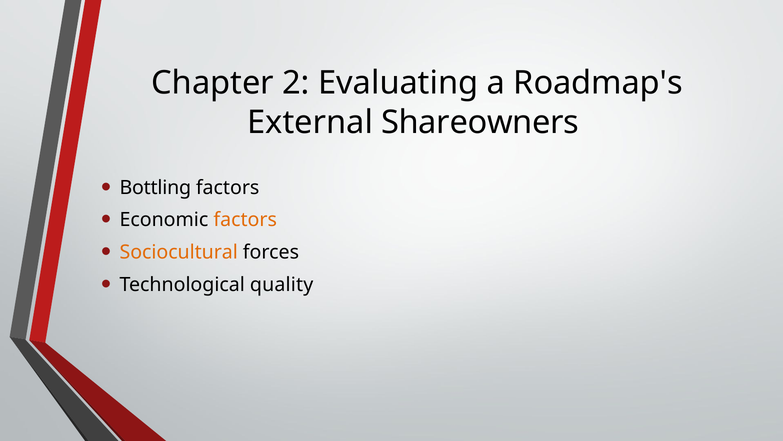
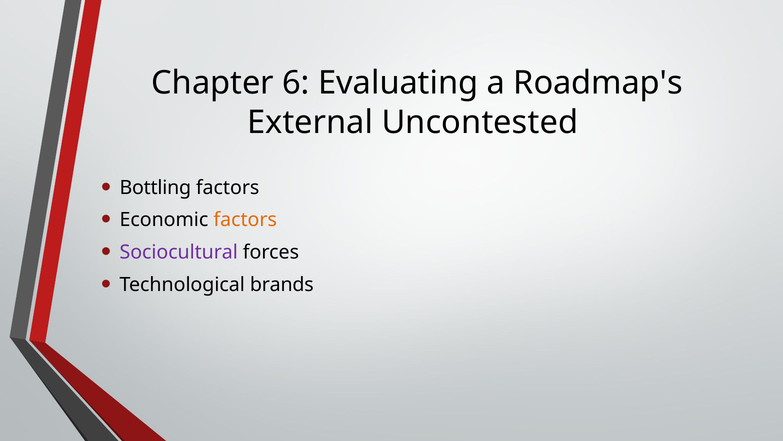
2: 2 -> 6 (296, 83)
Shareowners: Shareowners -> Uncontested (480, 122)
Sociocultural colour: orange -> purple (179, 252)
quality: quality -> brands (282, 284)
